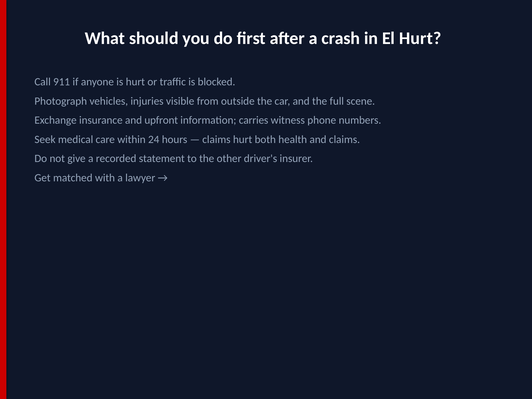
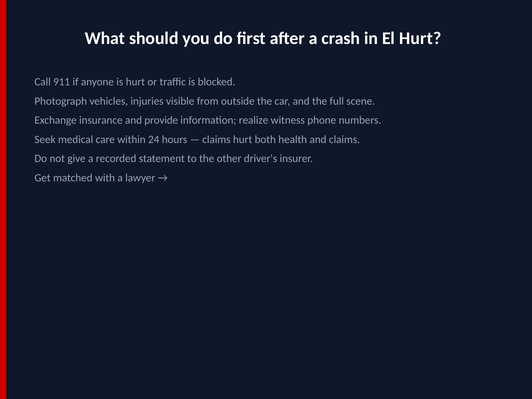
upfront: upfront -> provide (161, 120)
carries: carries -> realize (254, 120)
